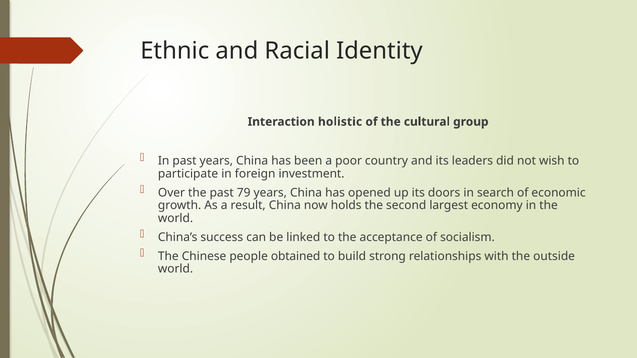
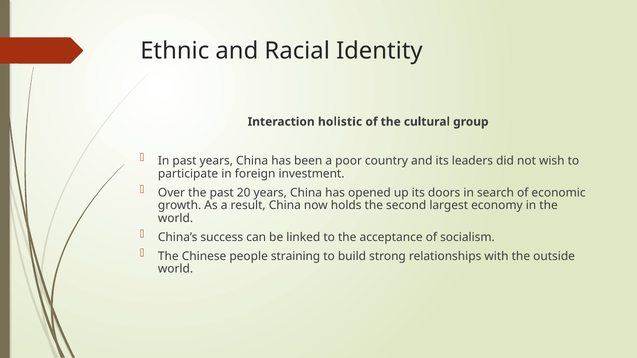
79: 79 -> 20 (244, 193)
obtained: obtained -> straining (296, 256)
